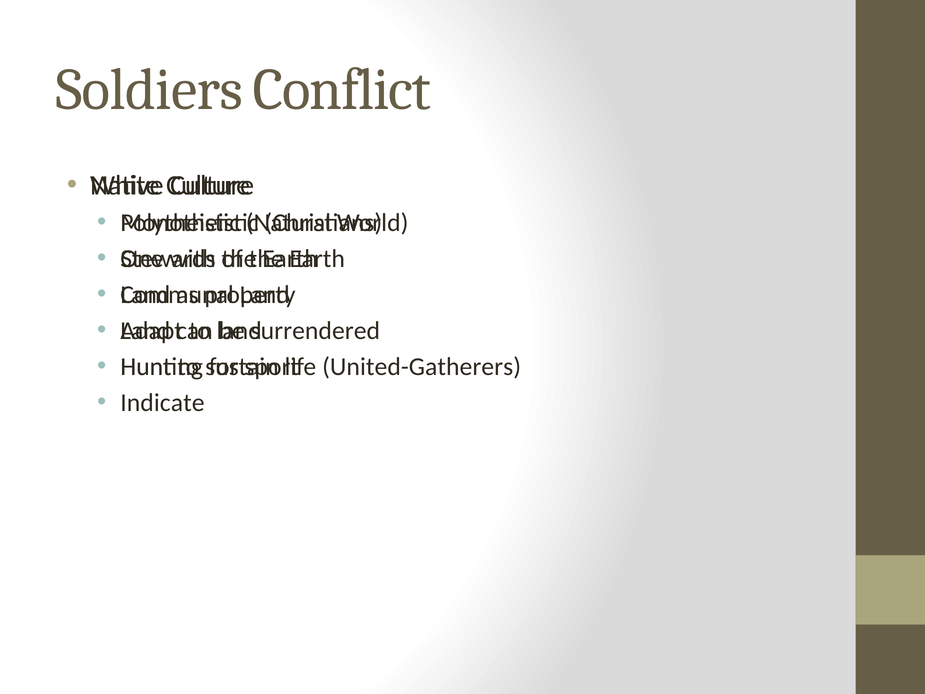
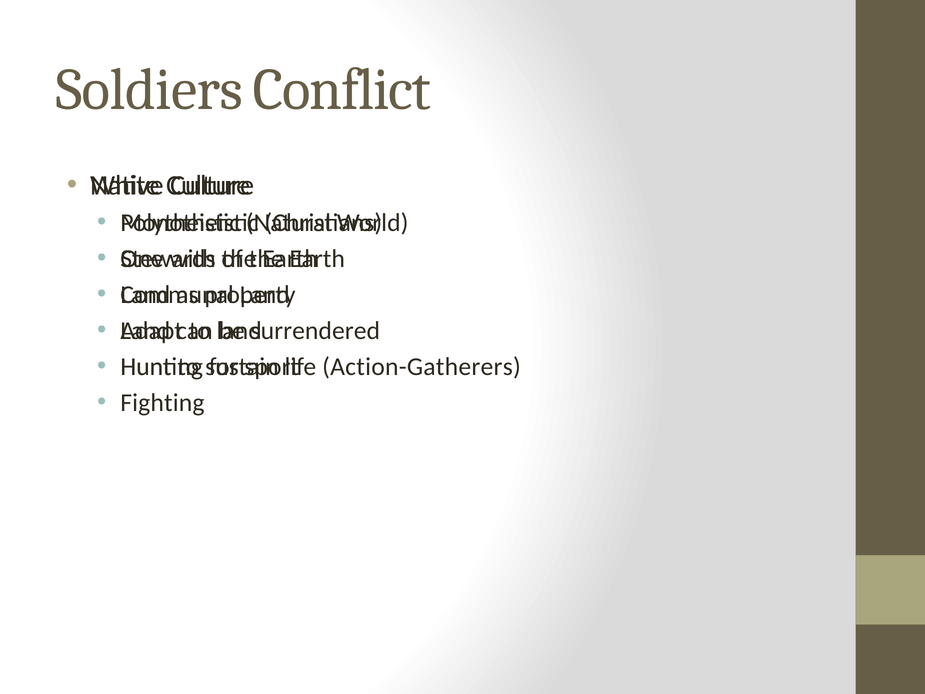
United-Gatherers: United-Gatherers -> Action-Gatherers (421, 367)
Indicate: Indicate -> Fighting (162, 403)
